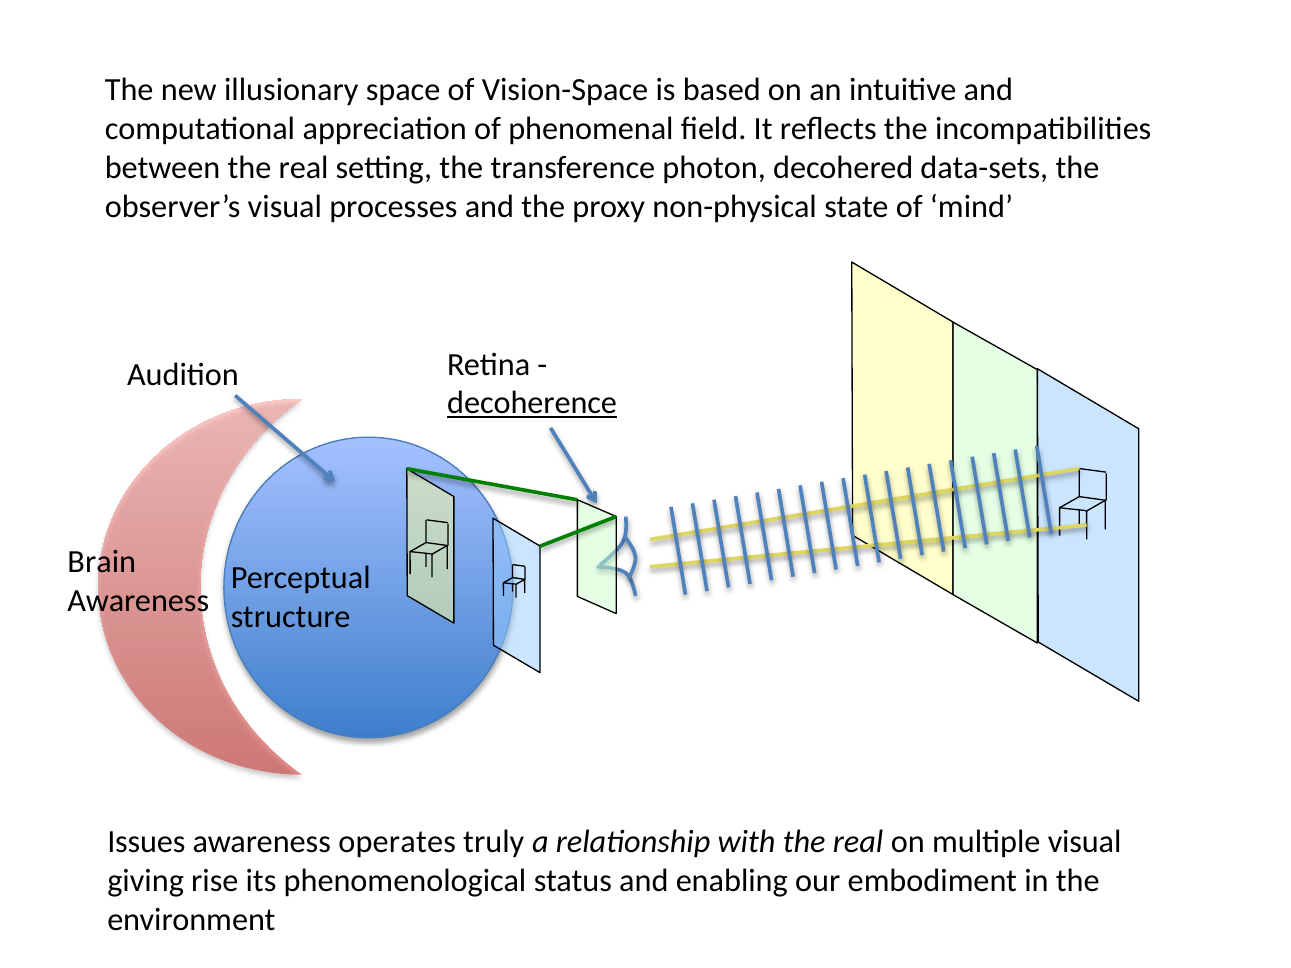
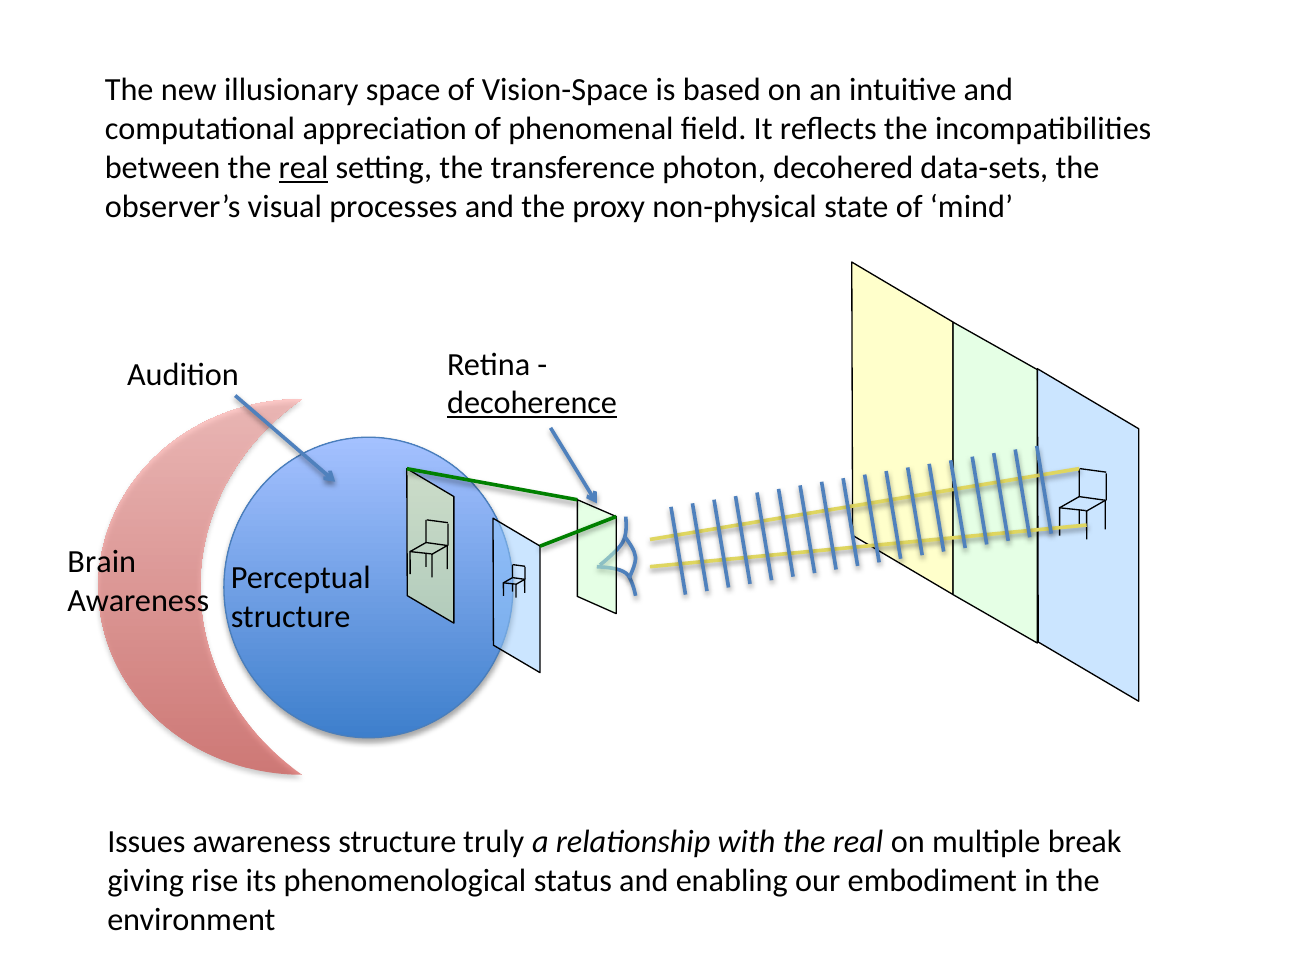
real underline: none -> present (304, 168)
awareness operates: operates -> structure (397, 843)
multiple visual: visual -> break (1085, 843)
